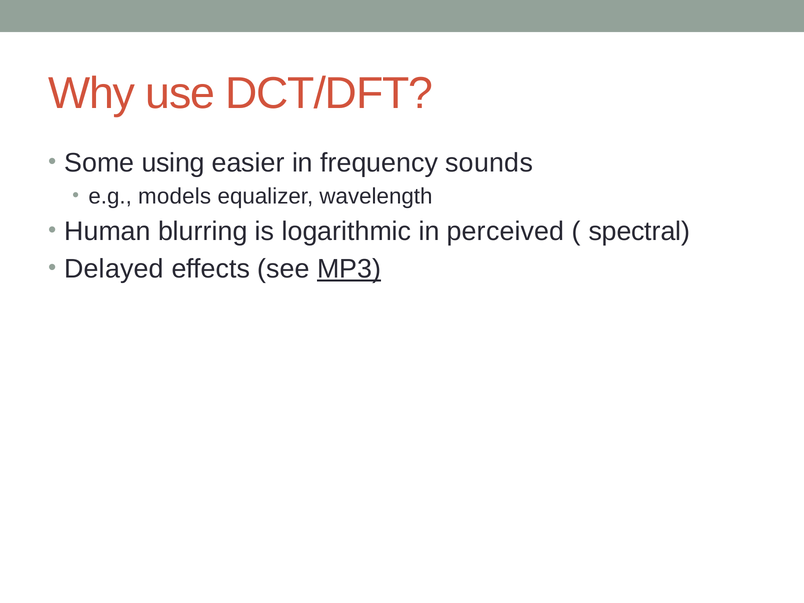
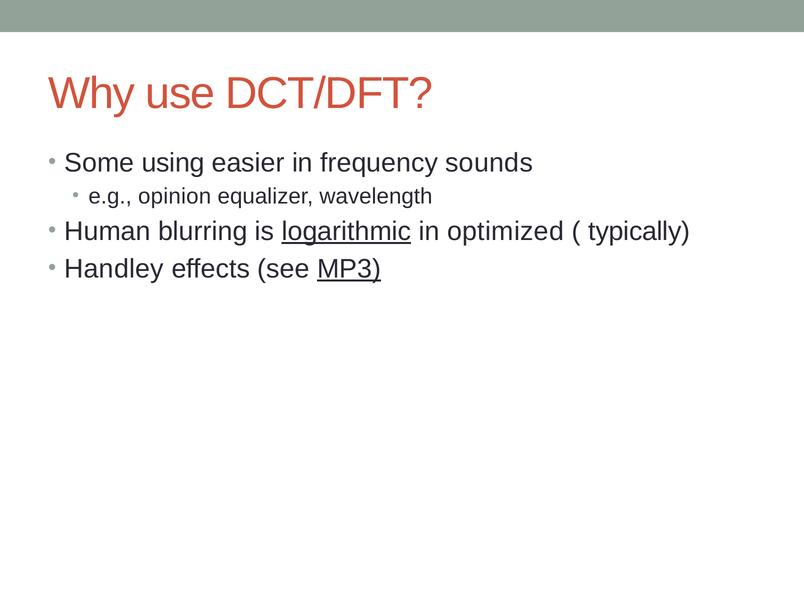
models: models -> opinion (175, 196)
logarithmic underline: none -> present (346, 231)
perceived: perceived -> optimized (506, 231)
spectral: spectral -> typically (639, 231)
Delayed: Delayed -> Handley (114, 269)
